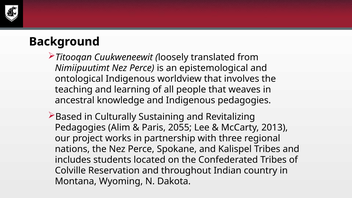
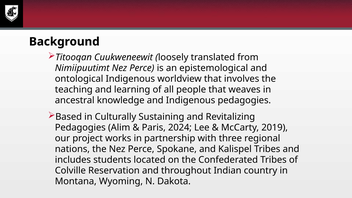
2055: 2055 -> 2024 (180, 128)
2013: 2013 -> 2019 (275, 128)
